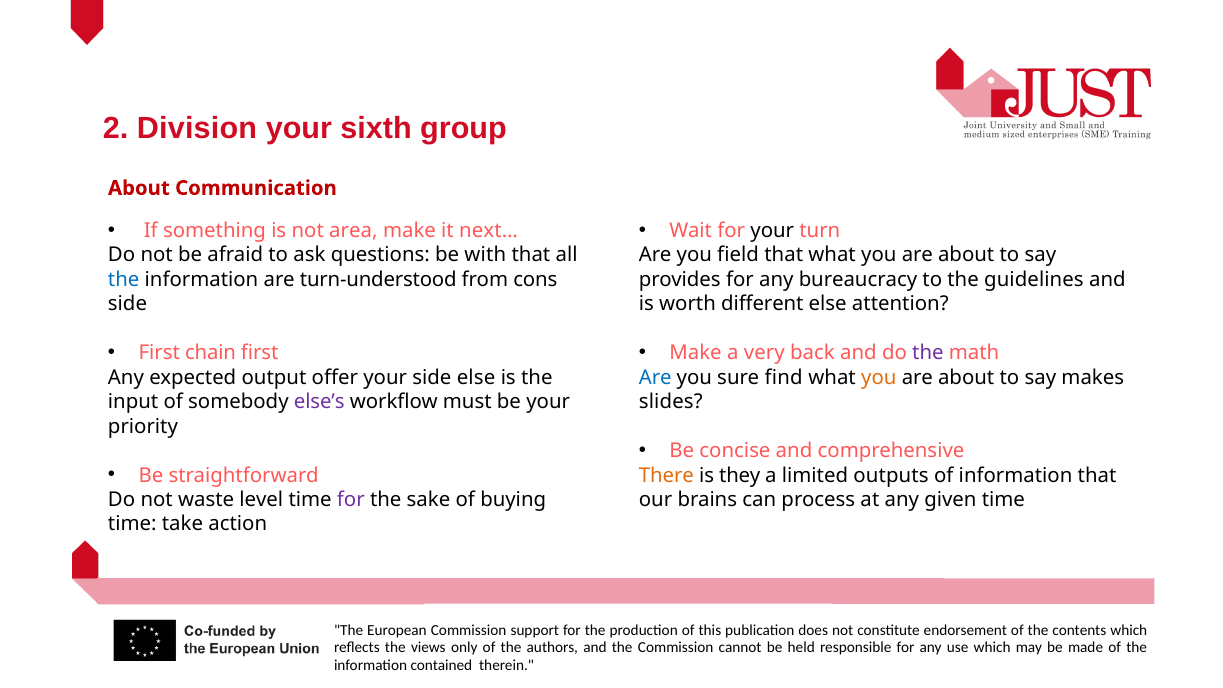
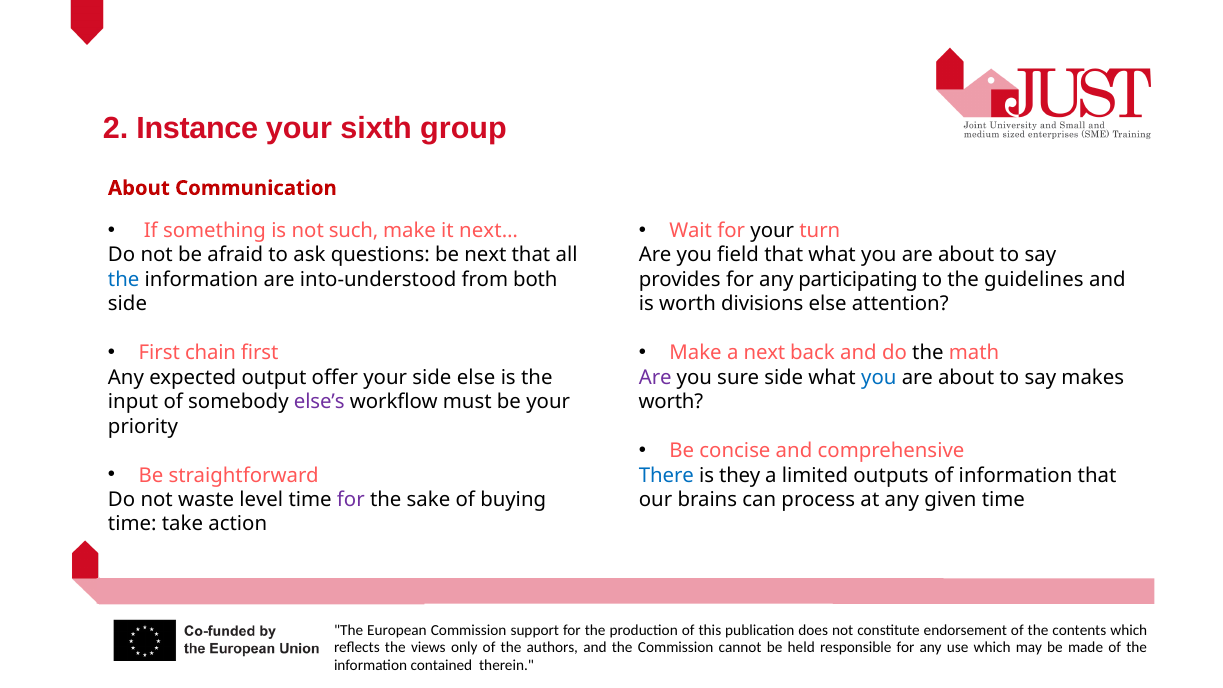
Division: Division -> Instance (197, 129)
area: area -> such (354, 231)
be with: with -> next (485, 255)
turn-understood: turn-understood -> into-understood (378, 280)
cons: cons -> both (535, 280)
bureaucracy: bureaucracy -> participating (858, 280)
different: different -> divisions (762, 304)
a very: very -> next (764, 353)
the colour: purple -> black (928, 353)
Are colour: blue -> purple (655, 377)
sure find: find -> side (784, 377)
you colour: orange -> blue (879, 377)
slides: slides -> worth (671, 402)
There colour: orange -> blue (666, 475)
